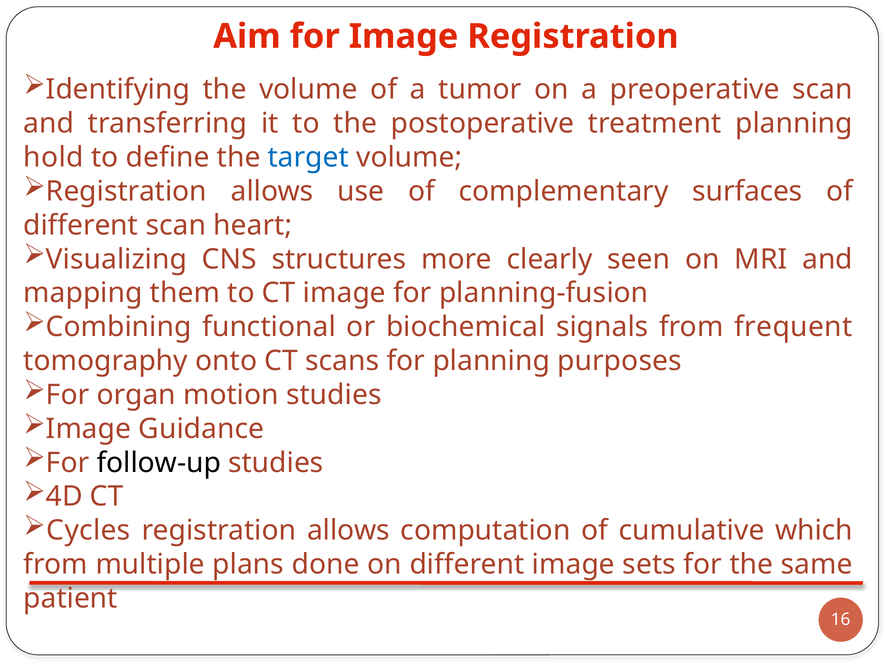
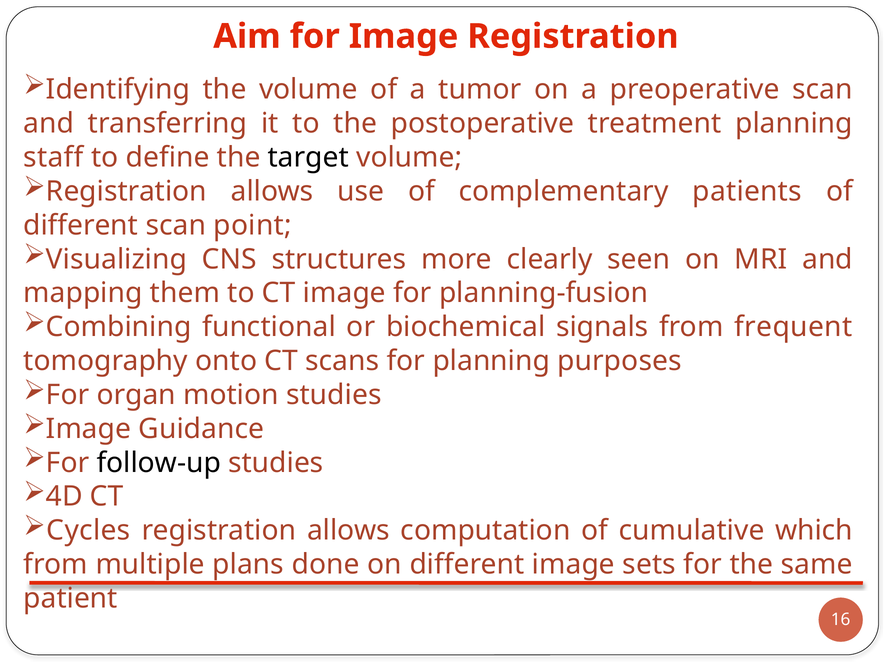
hold: hold -> staff (53, 157)
target colour: blue -> black (308, 157)
surfaces: surfaces -> patients (747, 191)
heart: heart -> point (253, 225)
